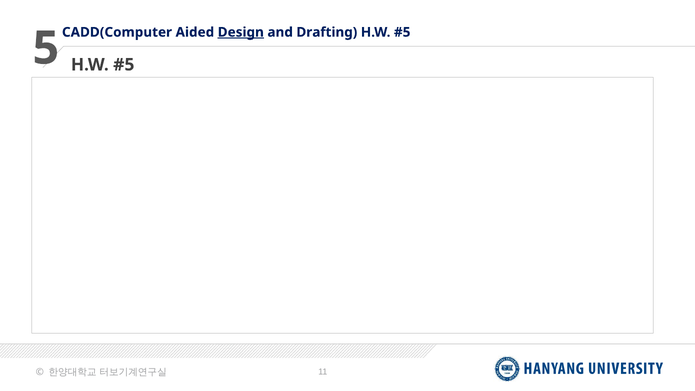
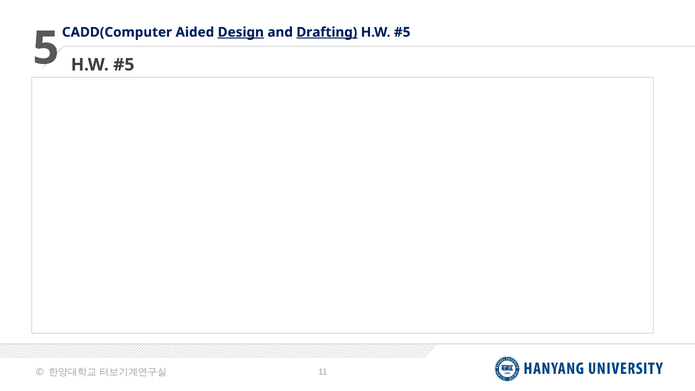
Drafting underline: none -> present (327, 32)
